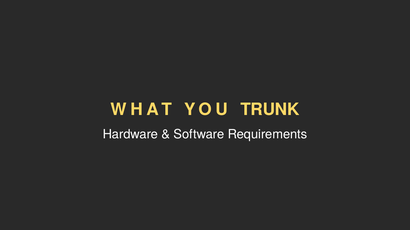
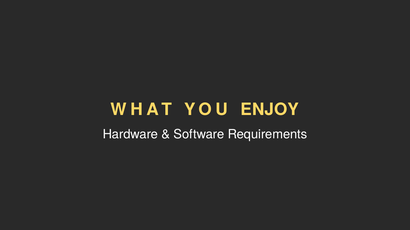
TRUNK: TRUNK -> ENJOY (270, 110)
